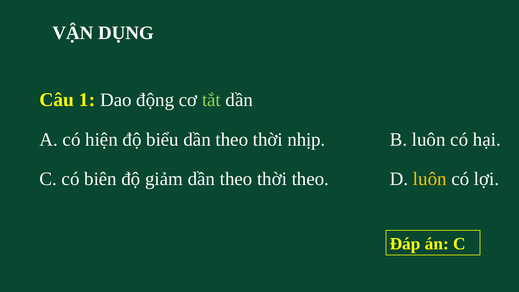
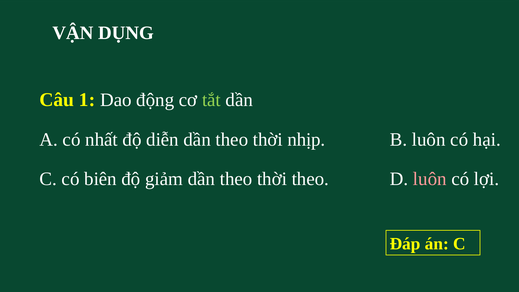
hiện: hiện -> nhất (102, 140)
biểu: biểu -> diễn (162, 140)
luôn colour: yellow -> pink (430, 179)
